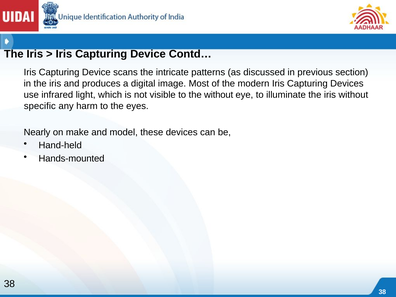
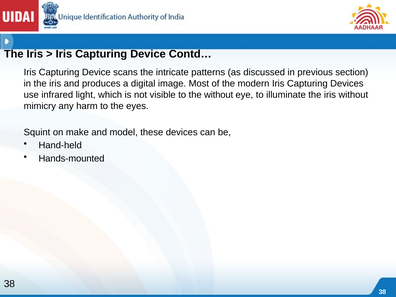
specific: specific -> mimicry (40, 106)
Nearly: Nearly -> Squint (37, 132)
